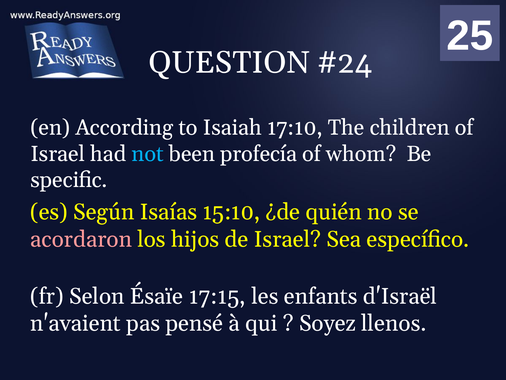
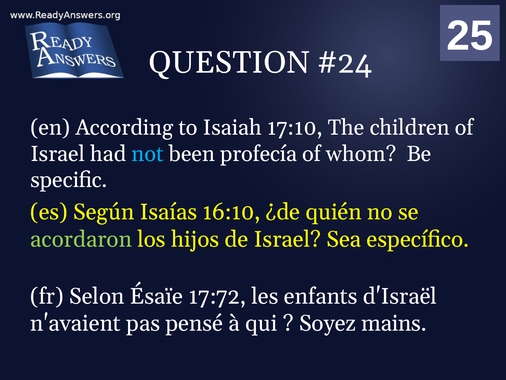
15:10: 15:10 -> 16:10 (232, 212)
acordaron colour: pink -> light green (81, 239)
17:15: 17:15 -> 17:72 (217, 296)
llenos: llenos -> mains (394, 323)
